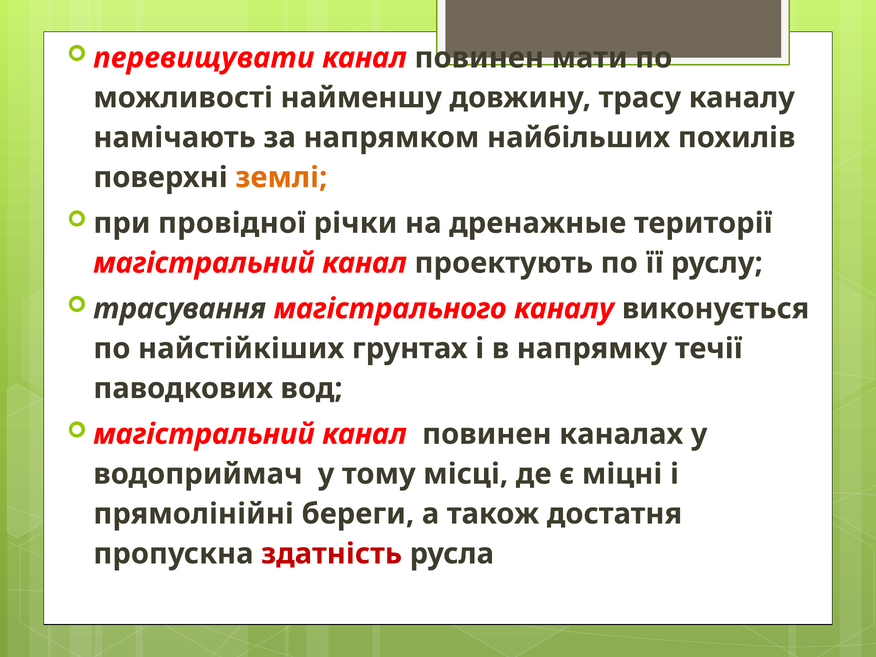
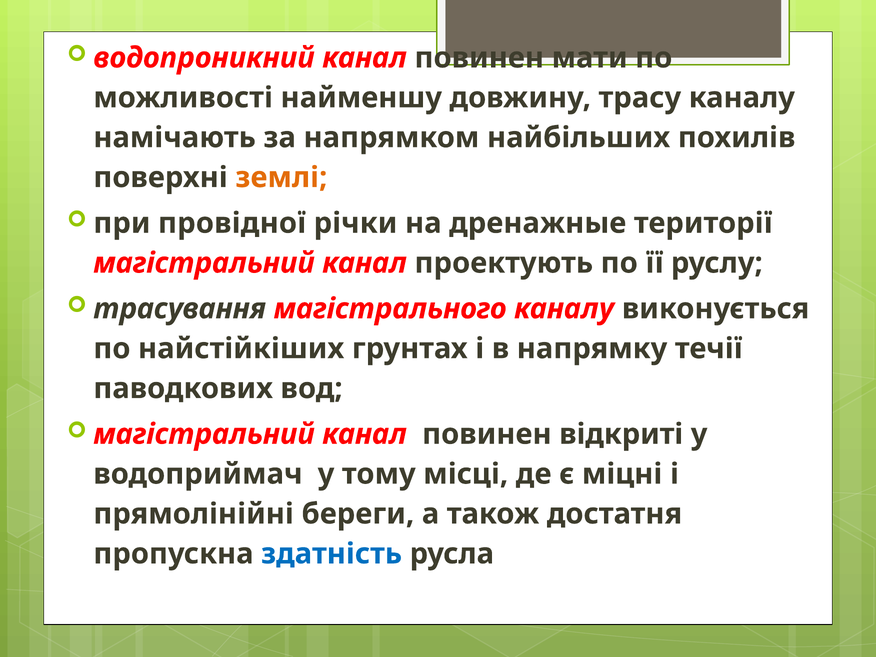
перевищувати: перевищувати -> водопроникний (204, 58)
каналах: каналах -> відкриті (621, 434)
здатність colour: red -> blue (332, 554)
